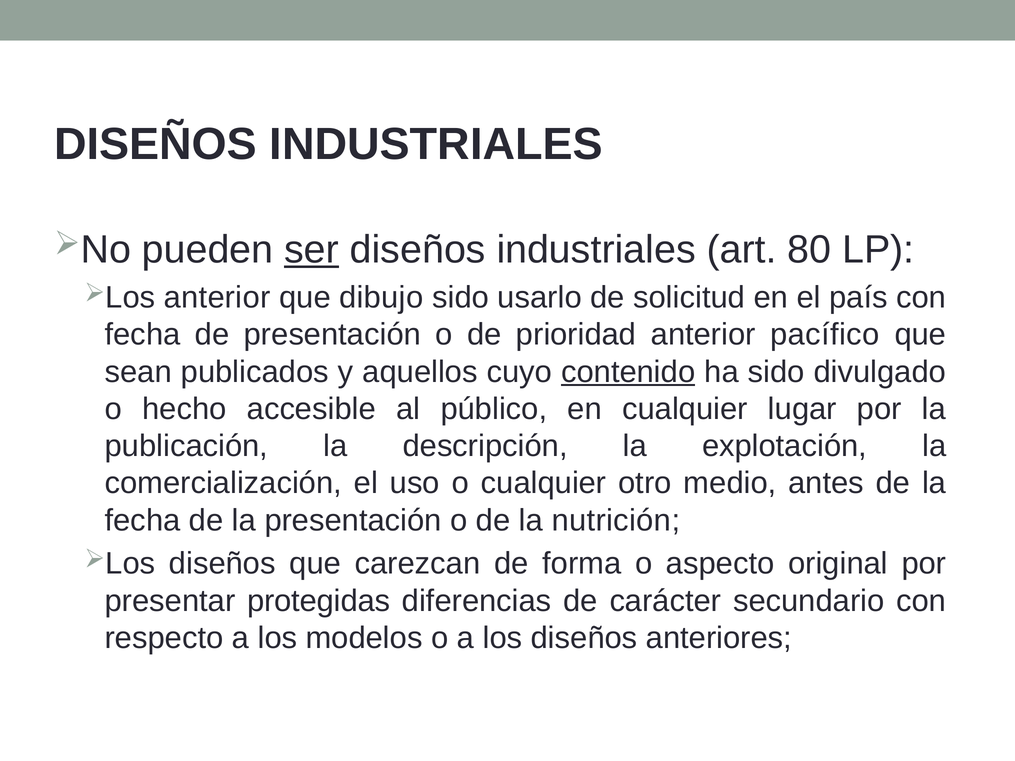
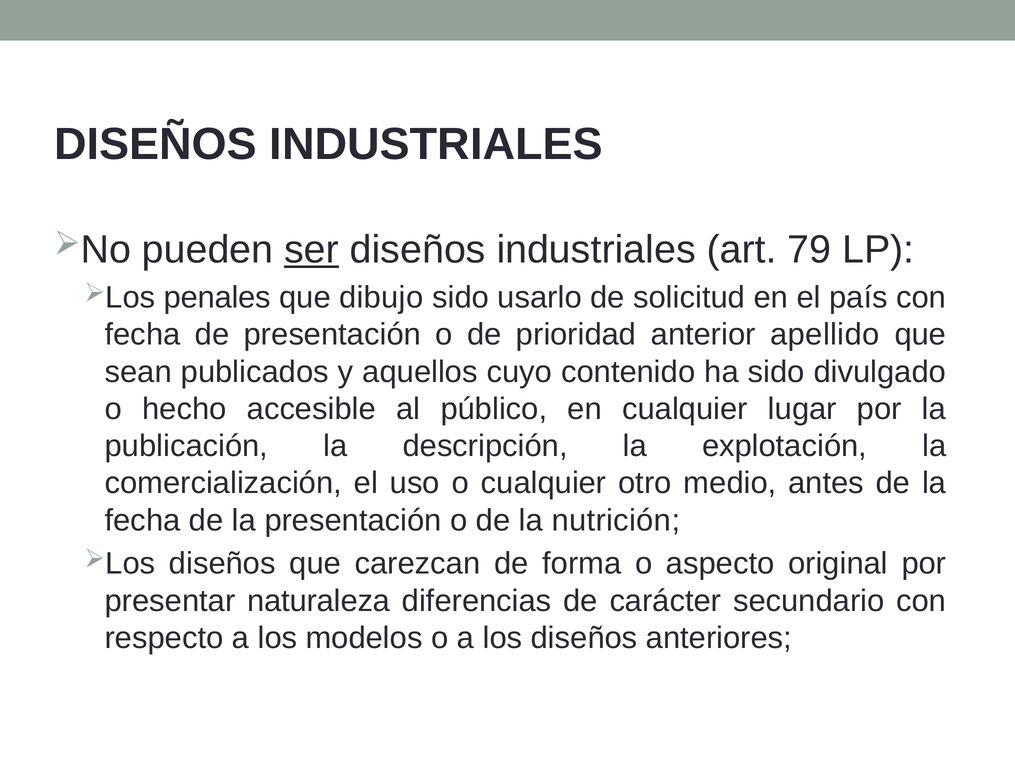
80: 80 -> 79 (809, 250)
anterior: anterior -> penales (217, 298)
pacífico: pacífico -> apellido (825, 335)
contenido underline: present -> none (628, 372)
protegidas: protegidas -> naturaleza (319, 601)
